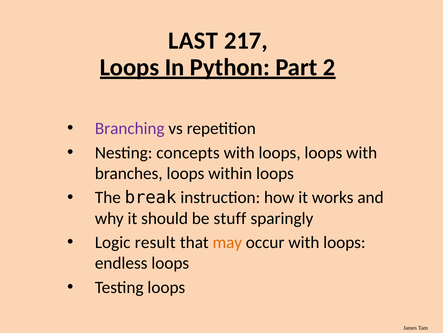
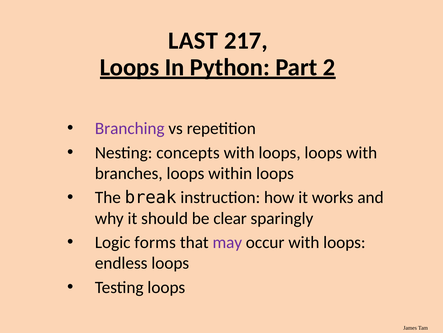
stuff: stuff -> clear (230, 218)
result: result -> forms (155, 242)
may colour: orange -> purple (227, 242)
